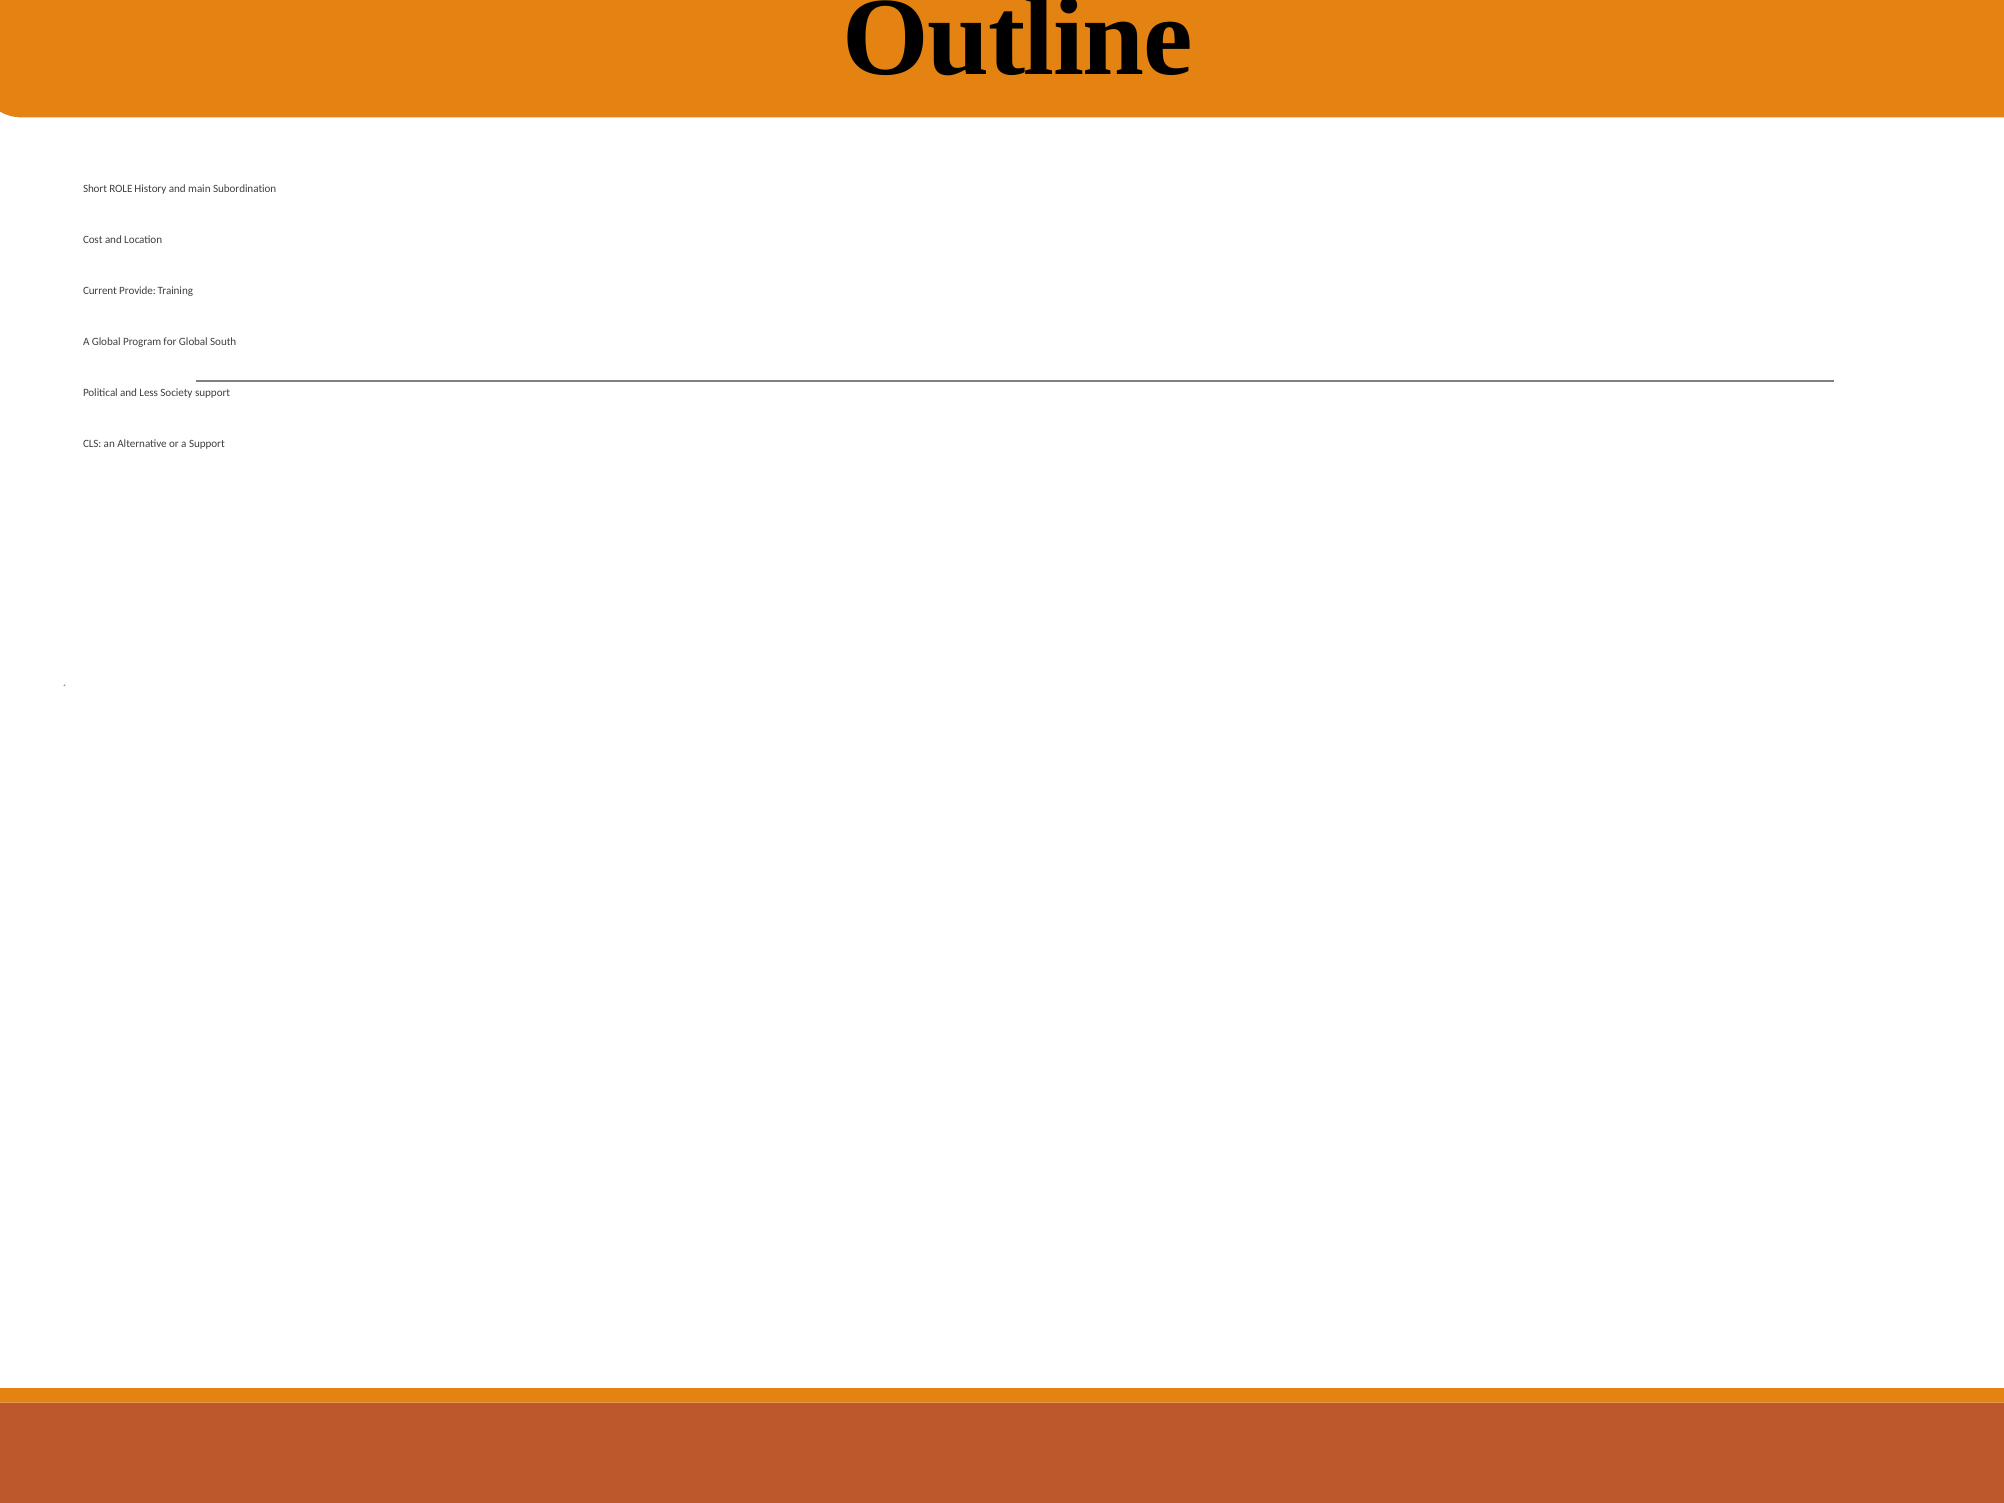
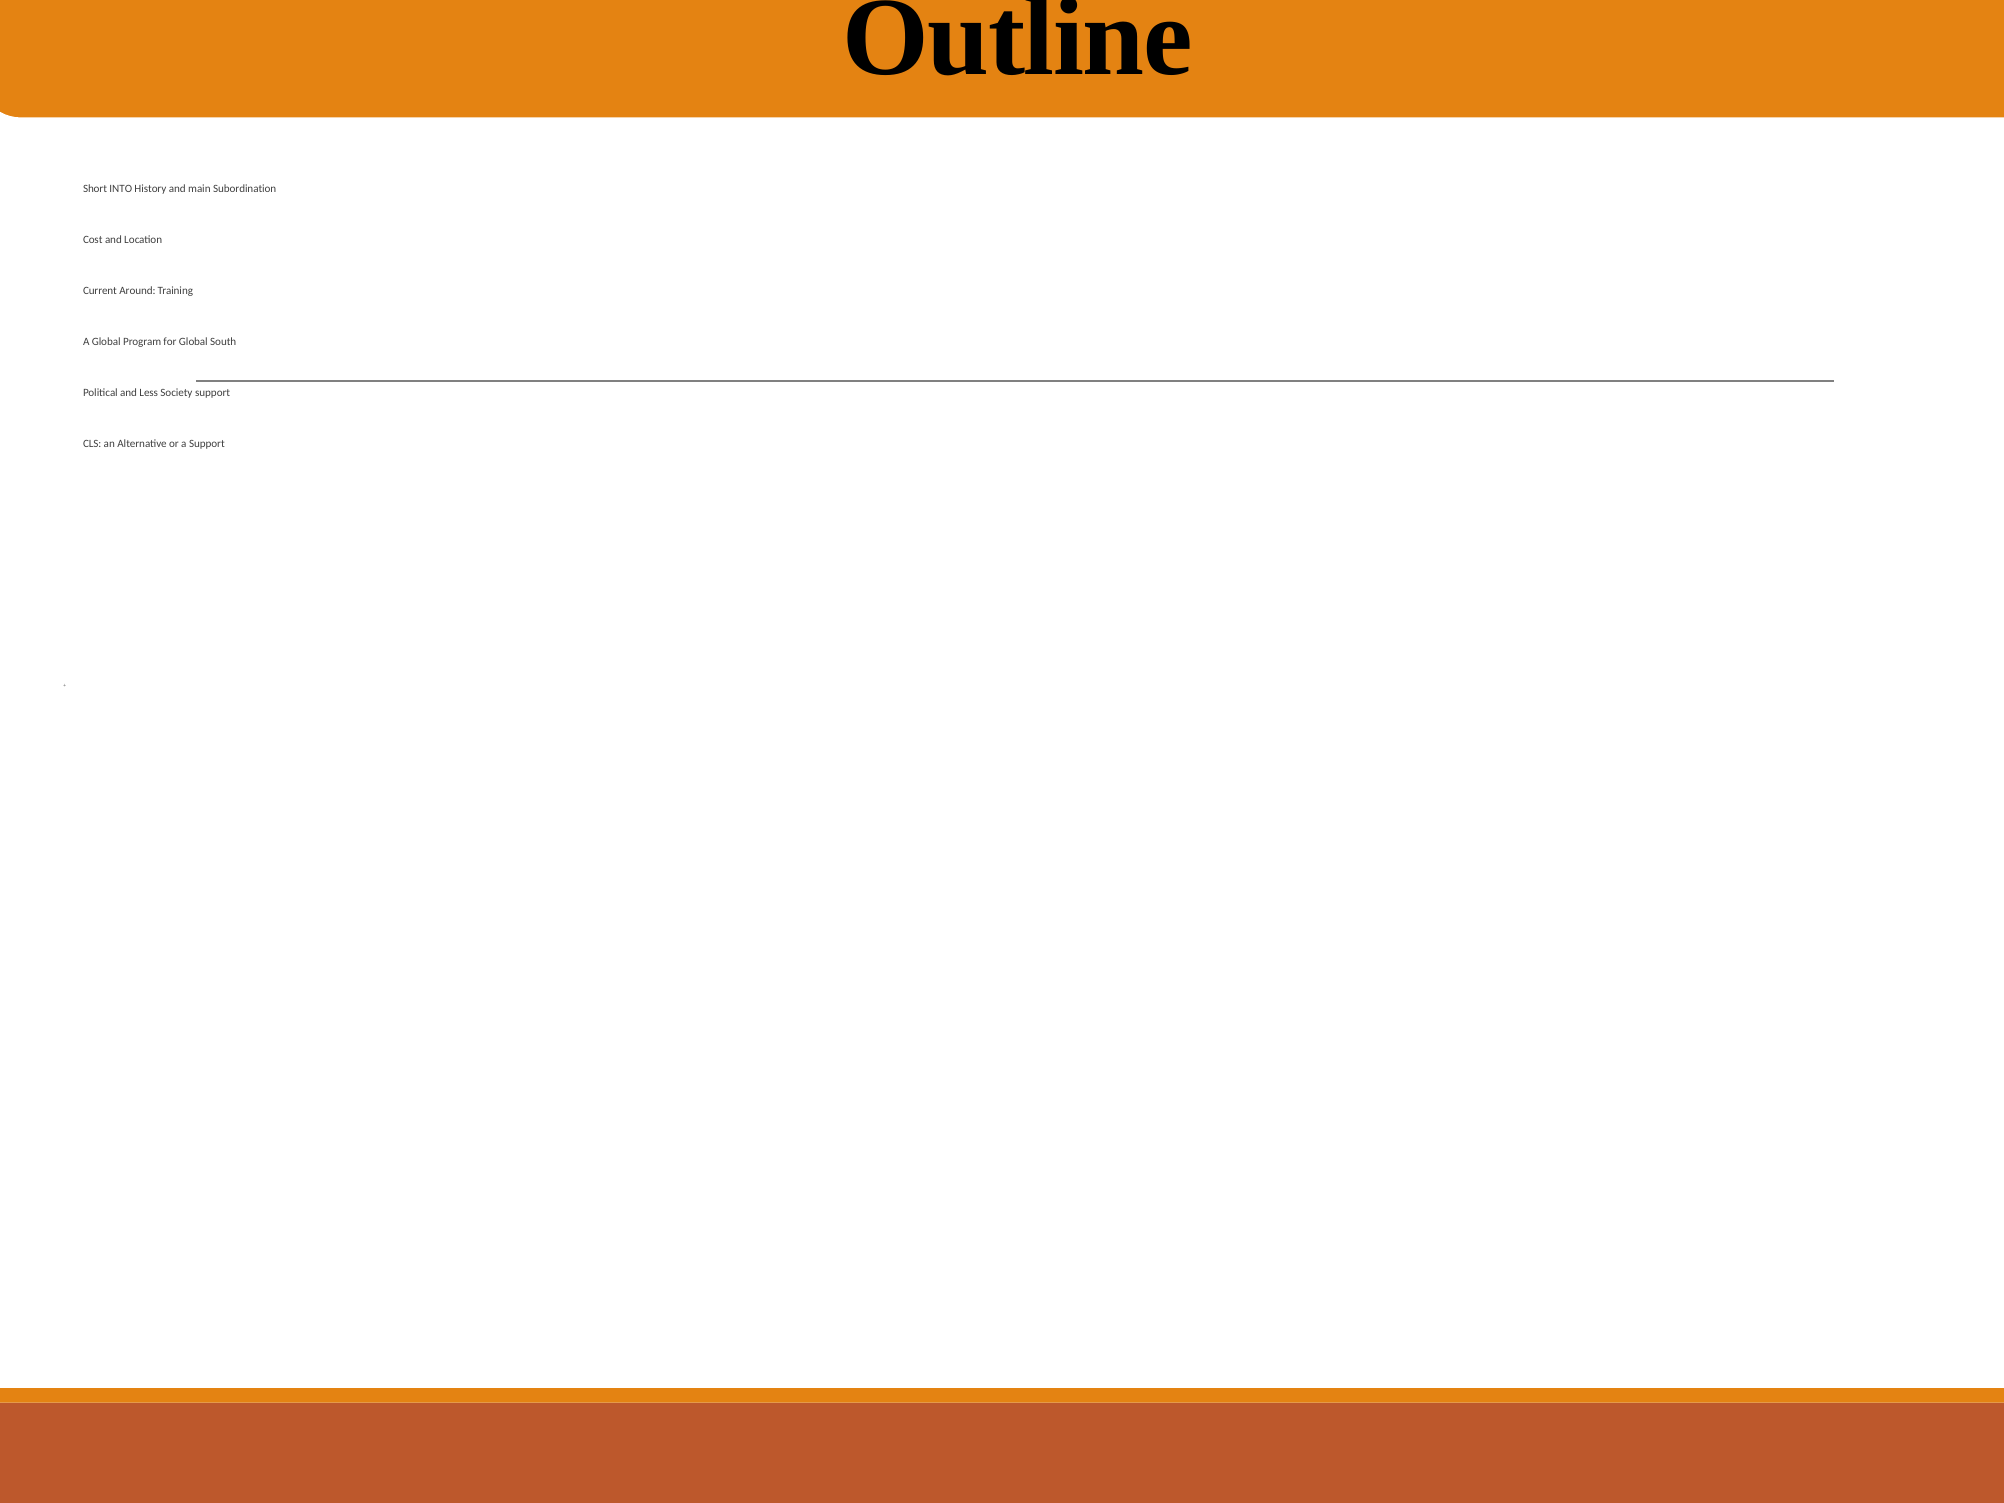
ROLE: ROLE -> INTO (121, 189)
Provide: Provide -> Around (137, 290)
